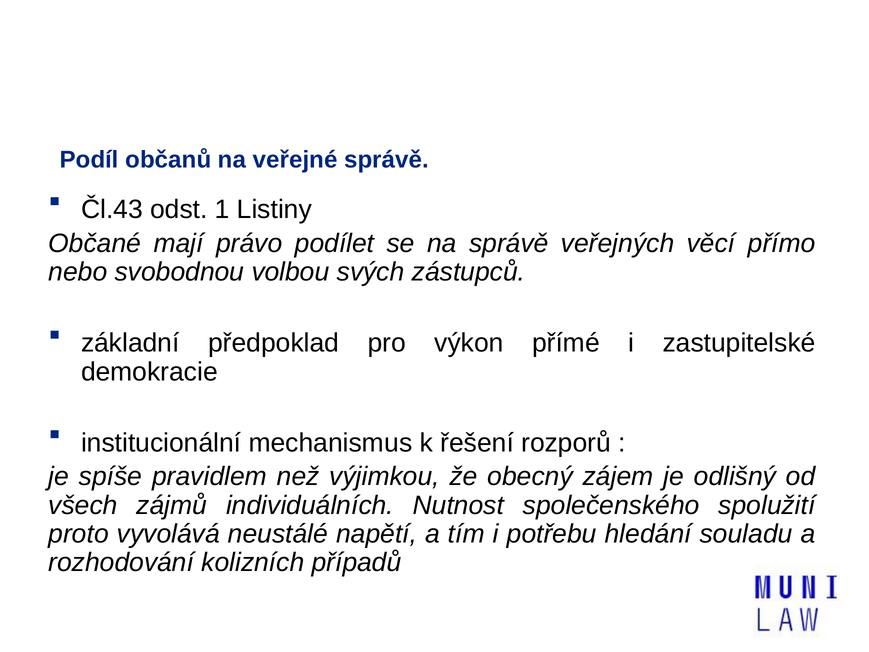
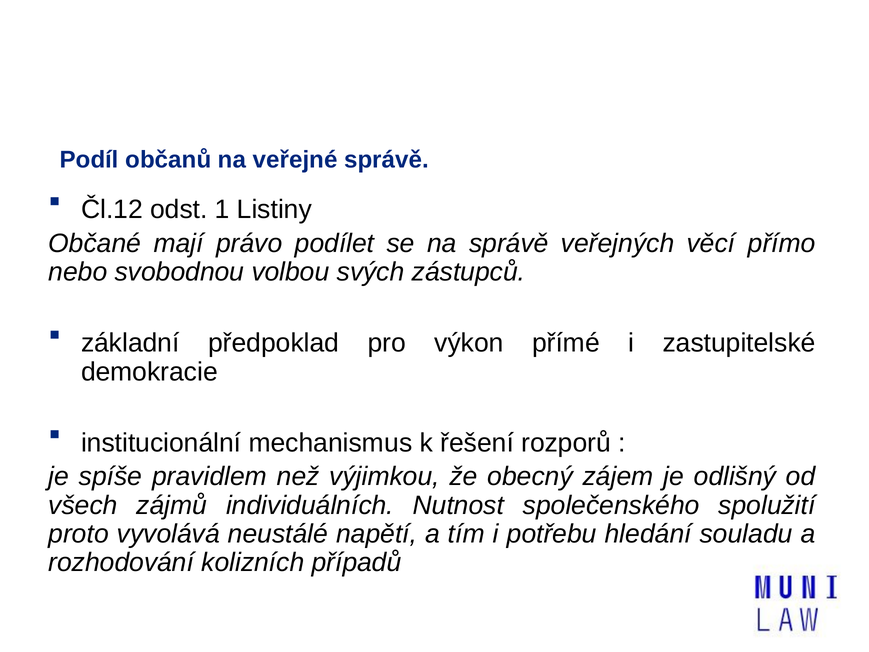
Čl.43: Čl.43 -> Čl.12 (112, 210)
